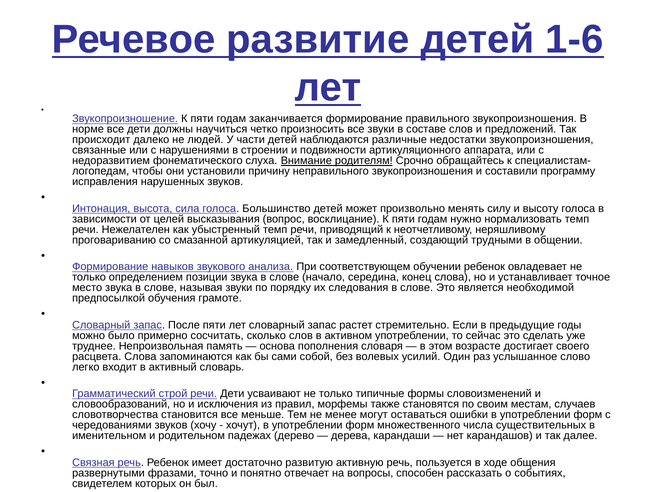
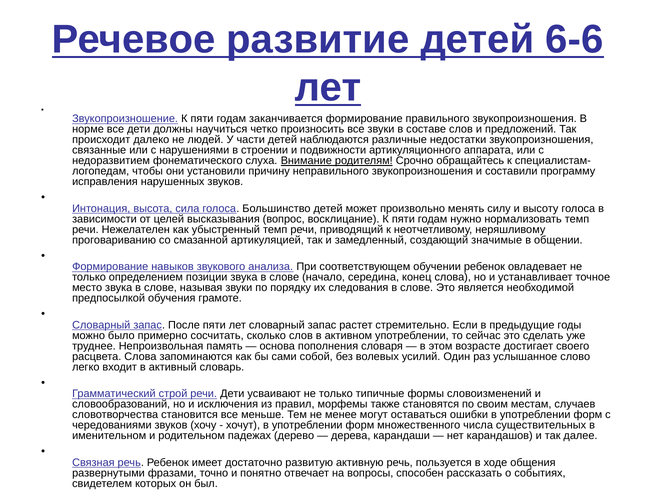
1-6: 1-6 -> 6-6 (574, 39)
трудными: трудными -> значимые (497, 240)
